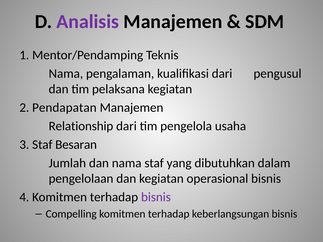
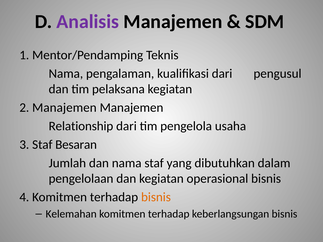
2 Pendapatan: Pendapatan -> Manajemen (64, 108)
bisnis colour: purple -> orange (156, 197)
Compelling: Compelling -> Kelemahan (71, 214)
